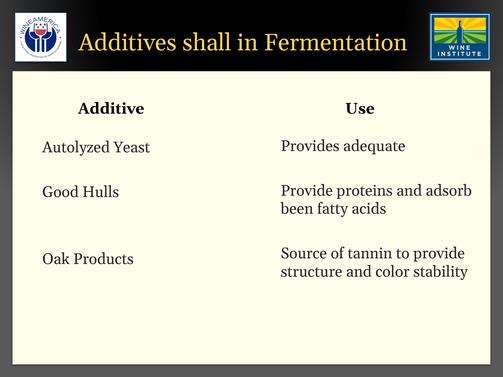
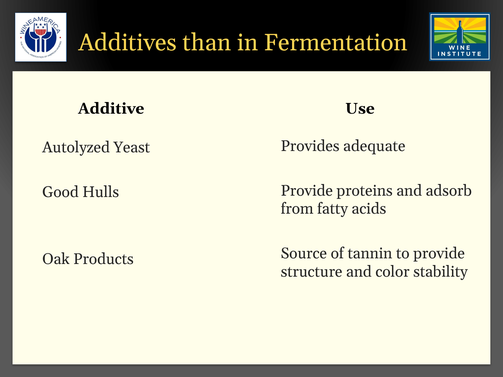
shall: shall -> than (207, 43)
been: been -> from (297, 209)
